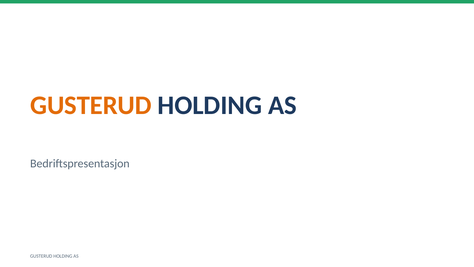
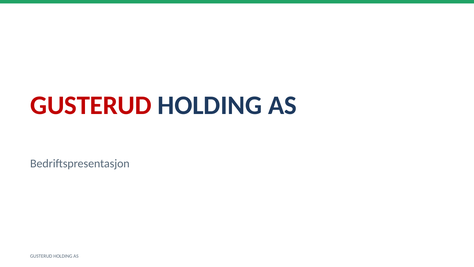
GUSTERUD colour: orange -> red (91, 105)
